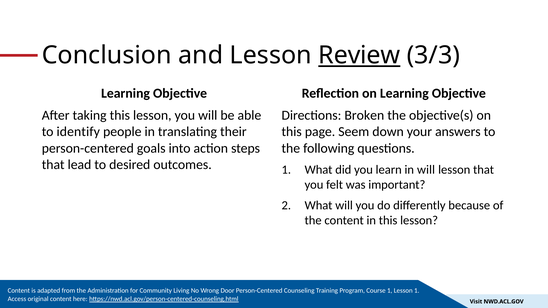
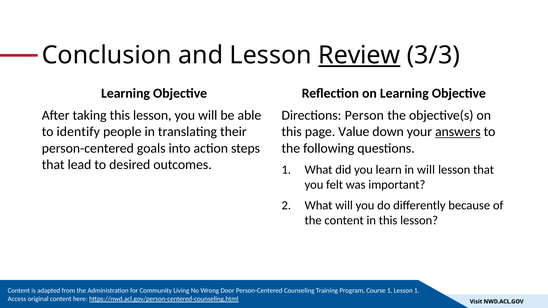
Broken: Broken -> Person (364, 115)
Seem: Seem -> Value (354, 132)
answers underline: none -> present (458, 132)
